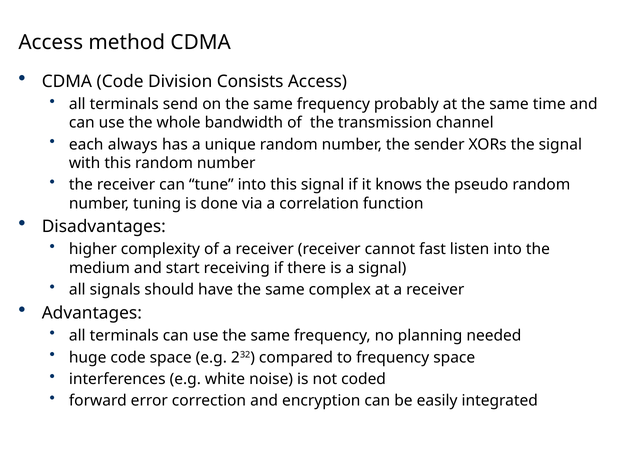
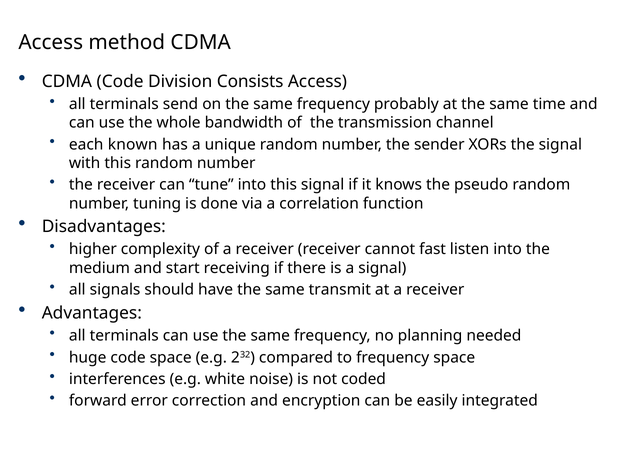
always: always -> known (133, 145)
complex: complex -> transmit (340, 290)
